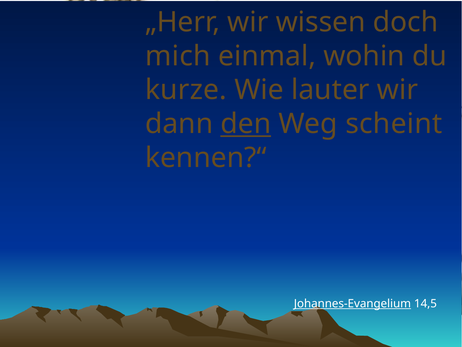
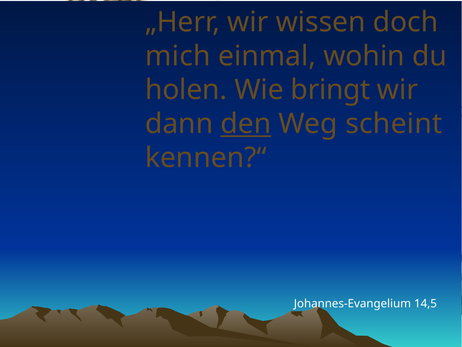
kurze: kurze -> holen (186, 90)
lauter: lauter -> bringt (331, 90)
Johannes-Evangelium underline: present -> none (352, 303)
